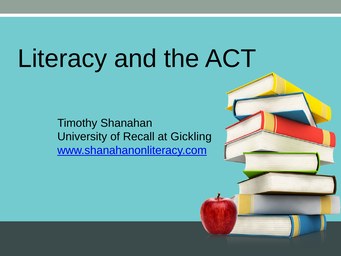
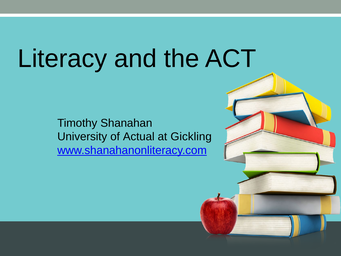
Recall: Recall -> Actual (139, 137)
